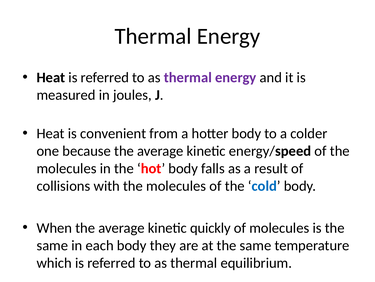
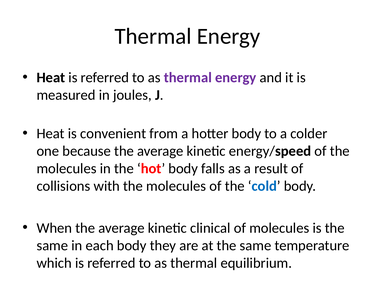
quickly: quickly -> clinical (210, 227)
